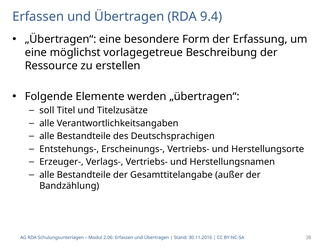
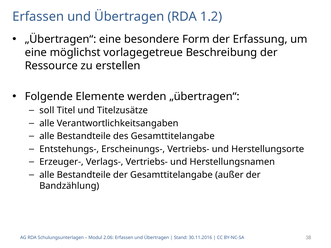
9.4: 9.4 -> 1.2 (211, 17)
des Deutschsprachigen: Deutschsprachigen -> Gesamttitelangabe (173, 136)
